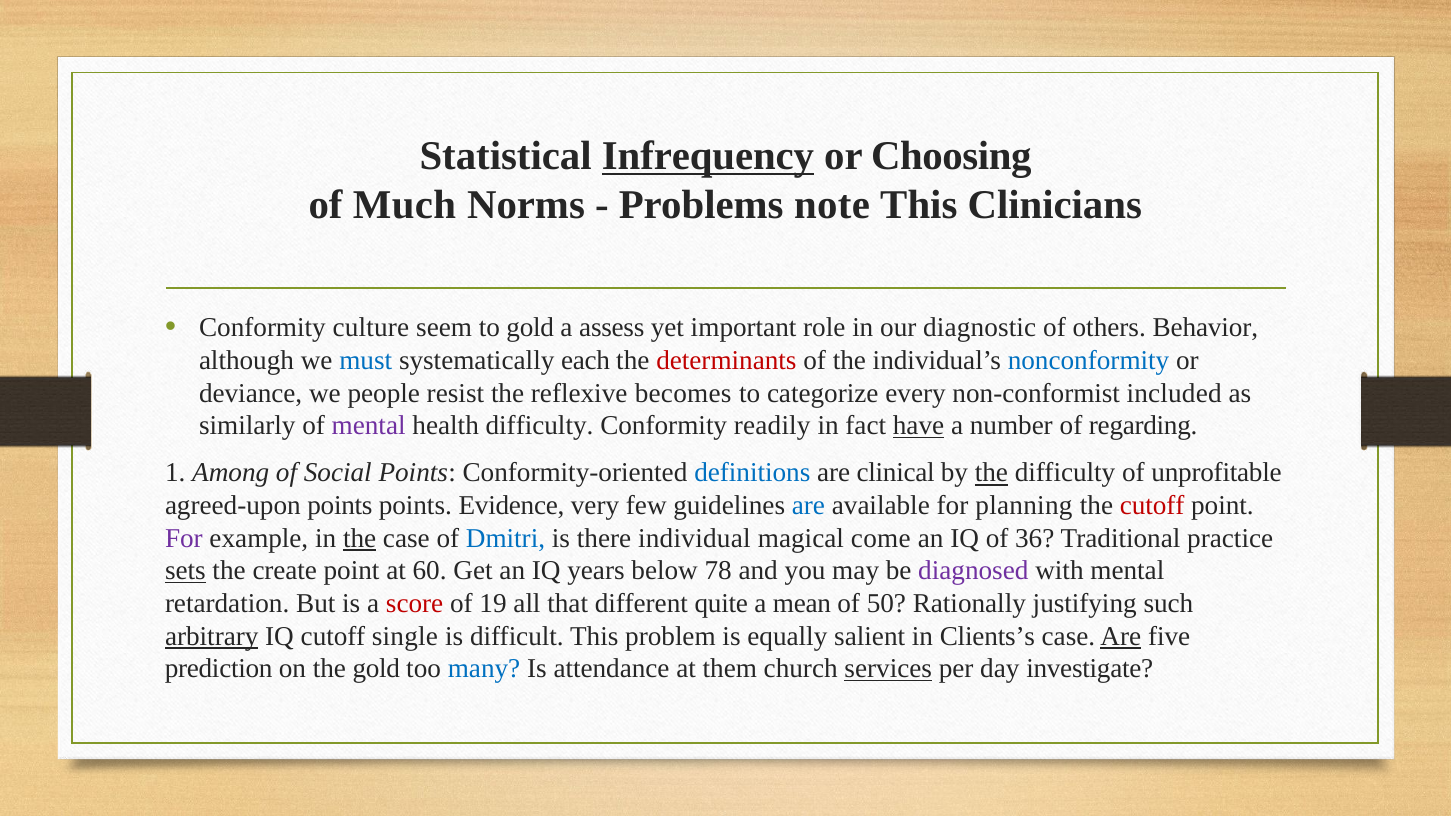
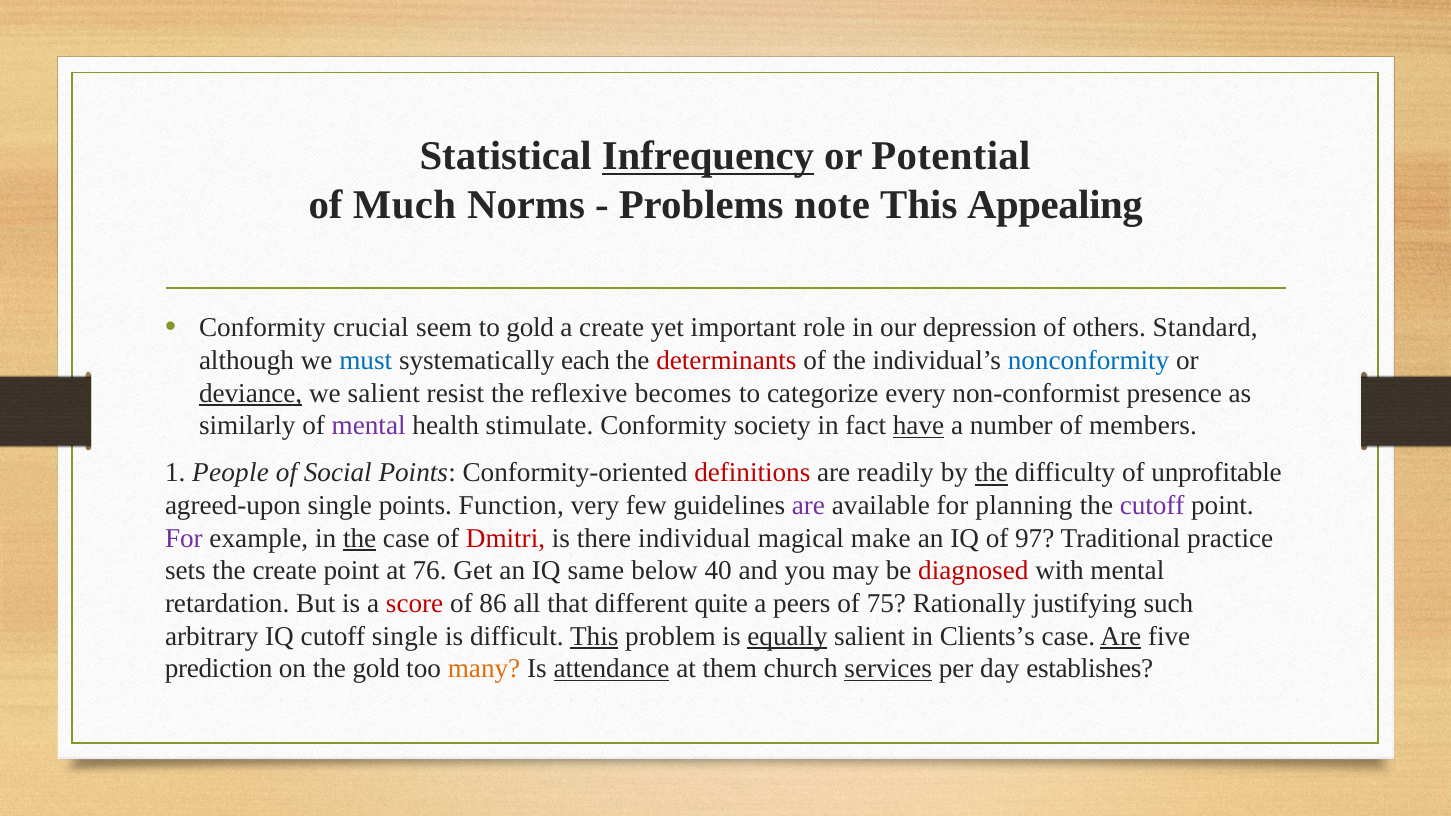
Choosing: Choosing -> Potential (951, 156)
Clinicians: Clinicians -> Appealing (1055, 205)
culture: culture -> crucial (371, 328)
a assess: assess -> create (612, 328)
diagnostic: diagnostic -> depression (980, 328)
Behavior: Behavior -> Standard (1205, 328)
deviance underline: none -> present (251, 393)
we people: people -> salient (384, 393)
included: included -> presence (1174, 393)
health difficulty: difficulty -> stimulate (539, 426)
readily: readily -> society (772, 426)
regarding: regarding -> members (1143, 426)
Among: Among -> People (231, 473)
definitions colour: blue -> red (752, 473)
clinical: clinical -> readily (895, 473)
agreed-upon points: points -> single (340, 506)
Evidence: Evidence -> Function (511, 506)
are colour: blue -> purple (808, 506)
cutoff colour: red -> purple (1152, 506)
Dmitri colour: blue -> red (506, 538)
come: come -> make (881, 538)
36: 36 -> 97 (1035, 538)
sets underline: present -> none (185, 571)
60: 60 -> 76 (430, 571)
years: years -> same (596, 571)
78: 78 -> 40 (718, 571)
diagnosed colour: purple -> red (973, 571)
19: 19 -> 86 (493, 604)
mean: mean -> peers (802, 604)
50: 50 -> 75 (886, 604)
arbitrary underline: present -> none (212, 636)
This underline: none -> present (594, 636)
equally underline: none -> present (787, 636)
many colour: blue -> orange (484, 669)
attendance underline: none -> present (611, 669)
investigate: investigate -> establishes (1090, 669)
